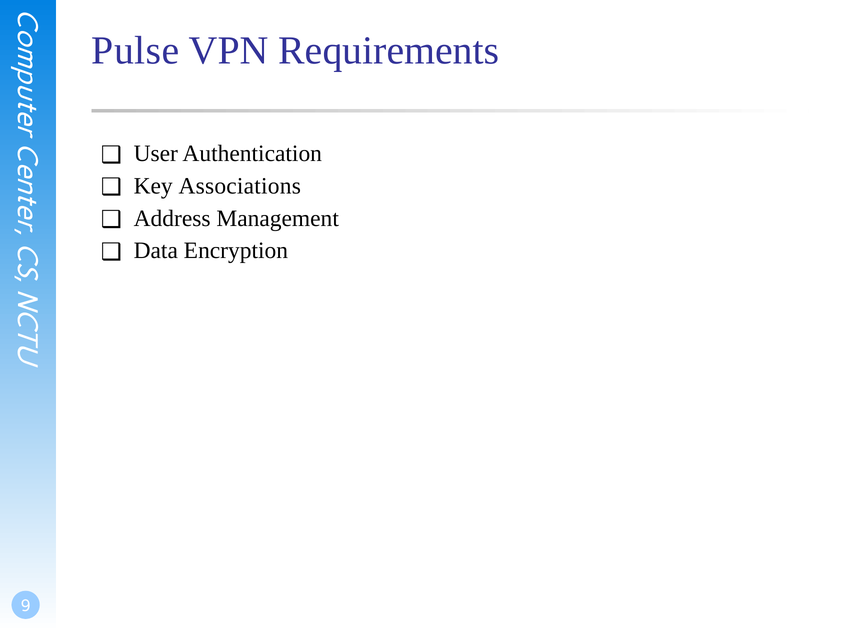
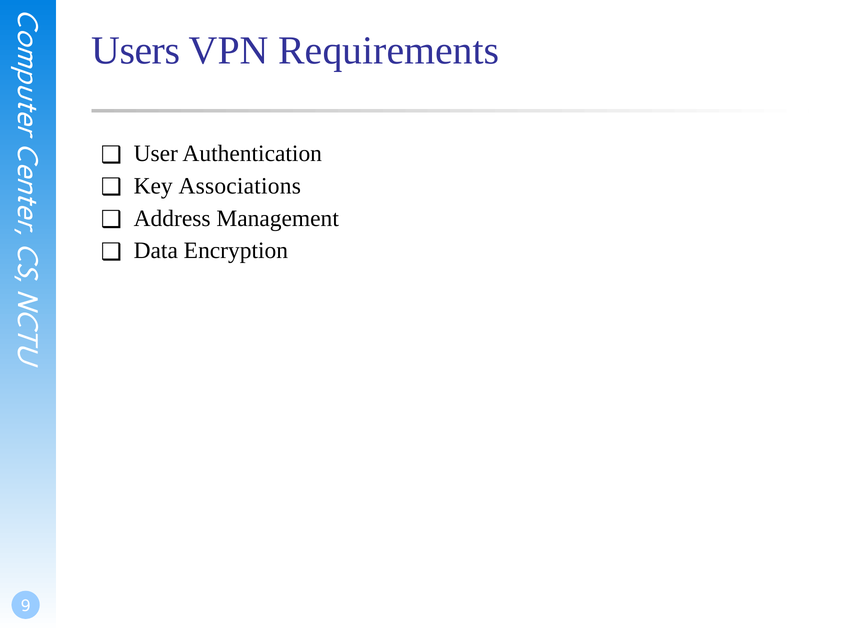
Pulse: Pulse -> Users (136, 51)
